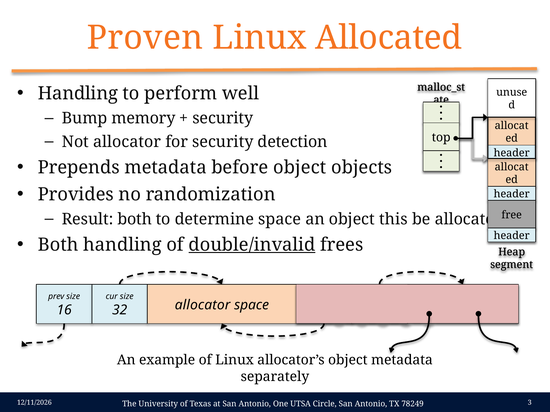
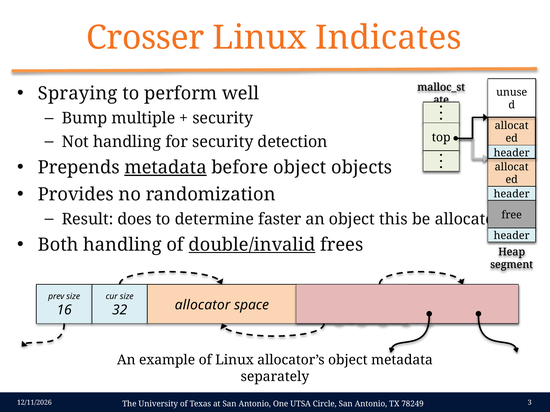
Proven: Proven -> Crosser (145, 38)
Linux Allocated: Allocated -> Indicates (388, 38)
Handling: Handling -> Spraying (78, 94)
memory: memory -> multiple (143, 118)
Not allocator: allocator -> handling (127, 142)
metadata underline: none -> present (166, 168)
Result both: both -> does (135, 219)
determine space: space -> faster (280, 219)
